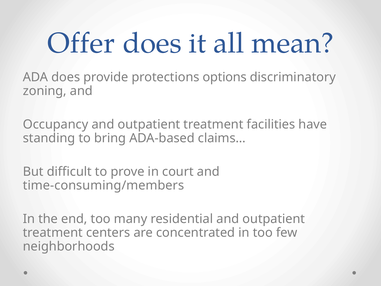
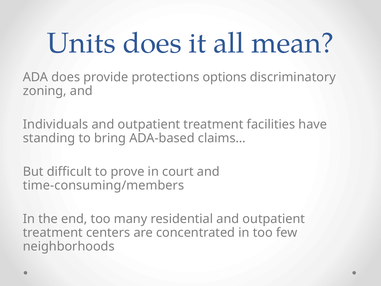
Offer: Offer -> Units (81, 43)
Occupancy: Occupancy -> Individuals (56, 124)
